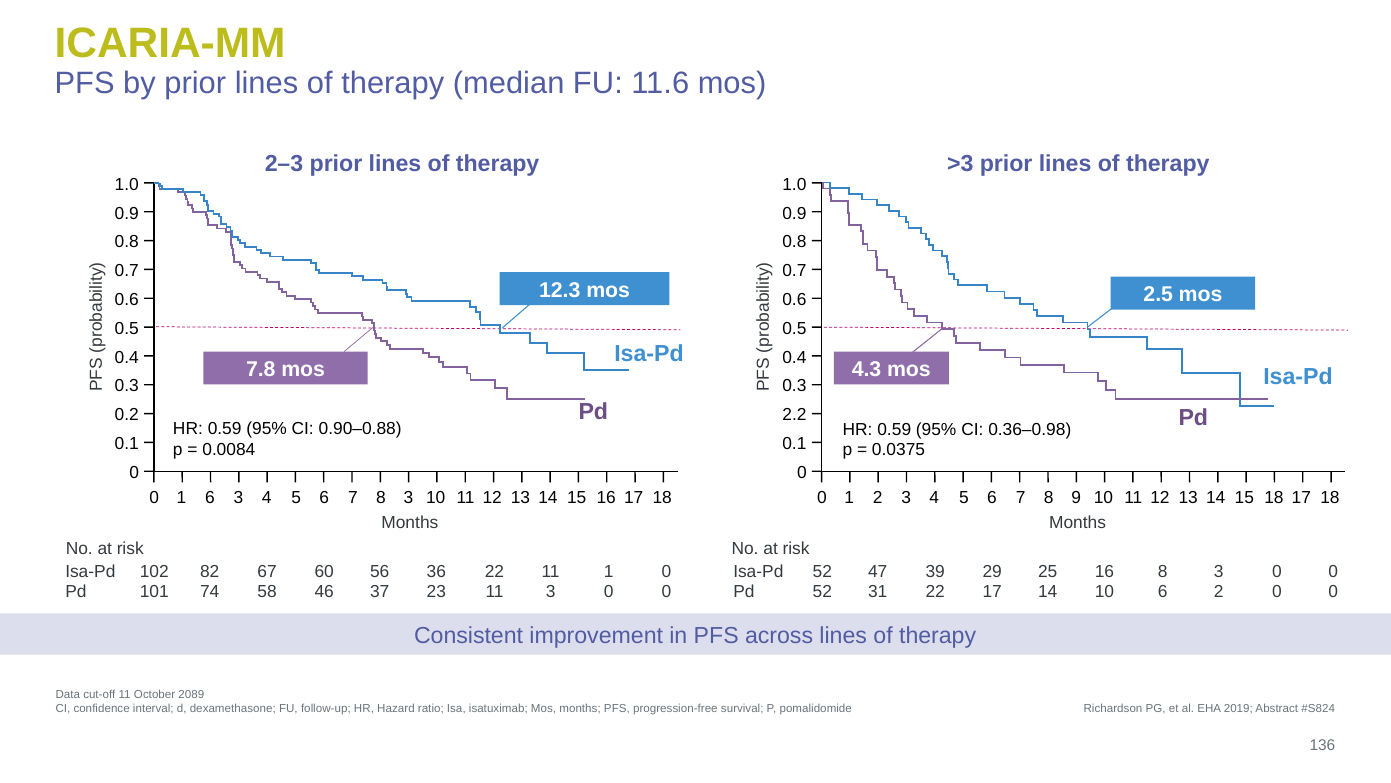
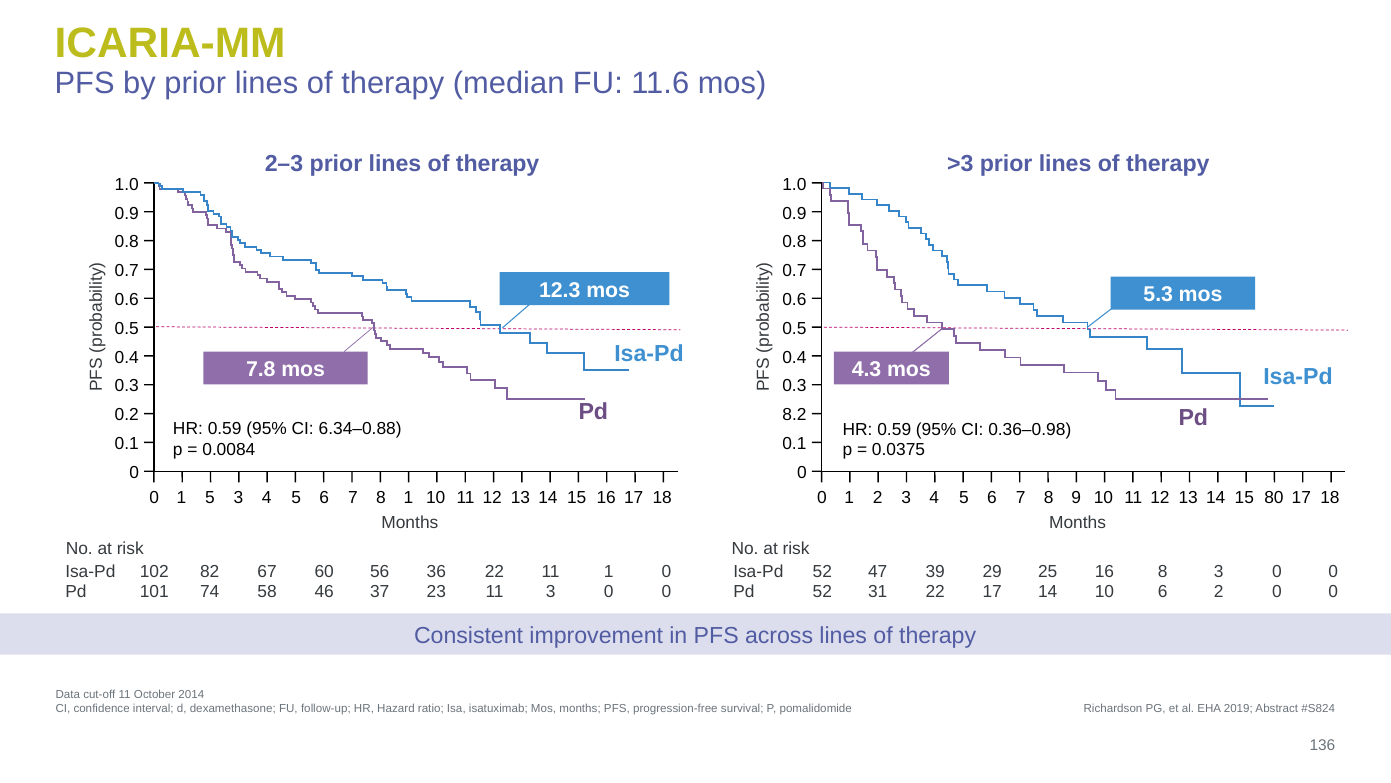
2.5: 2.5 -> 5.3 (1158, 294)
2.2: 2.2 -> 8.2 (794, 415)
0.90–0.88: 0.90–0.88 -> 6.34–0.88 (360, 428)
1 6: 6 -> 5 (210, 498)
8 3: 3 -> 1 (409, 498)
15 18: 18 -> 80 (1274, 498)
2089: 2089 -> 2014 (191, 694)
